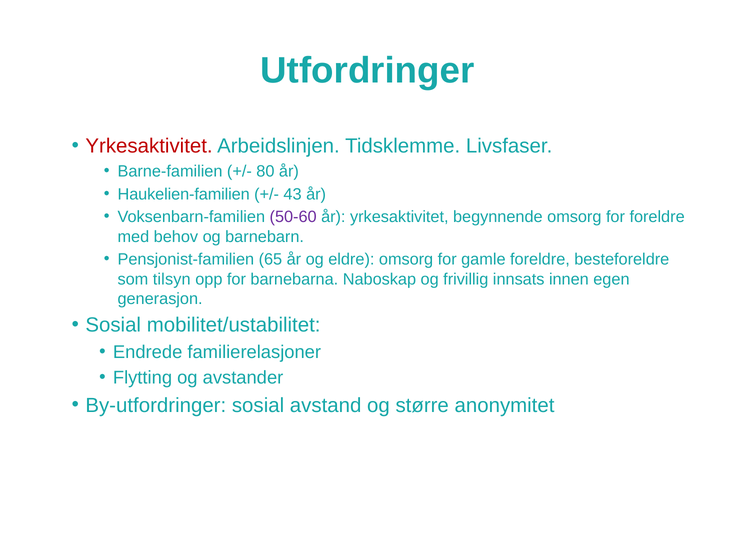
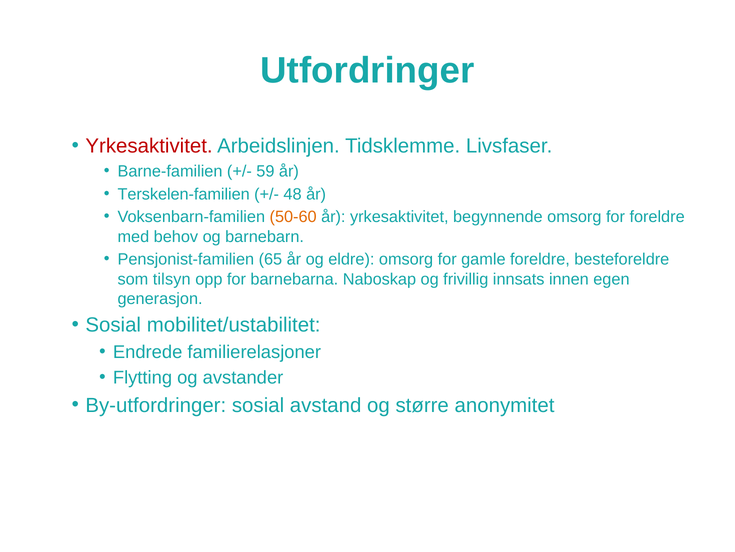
80: 80 -> 59 (265, 171)
Haukelien-familien: Haukelien-familien -> Terskelen-familien (184, 194)
43: 43 -> 48 (293, 194)
50-60 colour: purple -> orange (293, 217)
